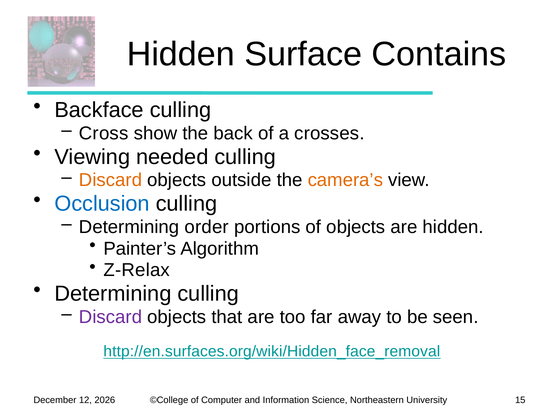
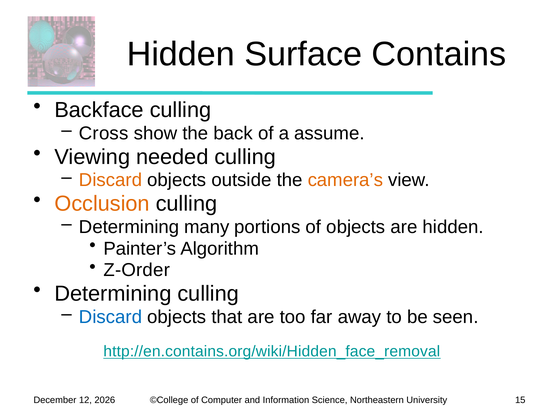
crosses: crosses -> assume (329, 133)
Occlusion colour: blue -> orange (102, 204)
order: order -> many (207, 227)
Z-Relax: Z-Relax -> Z-Order (137, 270)
Discard colour: purple -> blue (111, 317)
http://en.surfaces.org/wiki/Hidden_face_removal: http://en.surfaces.org/wiki/Hidden_face_removal -> http://en.contains.org/wiki/Hidden_face_removal (272, 352)
